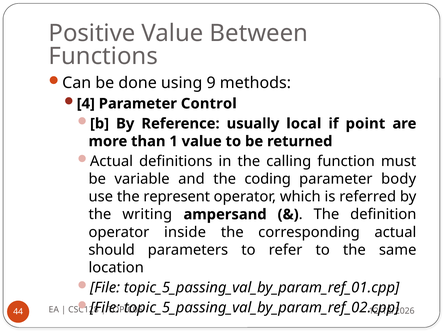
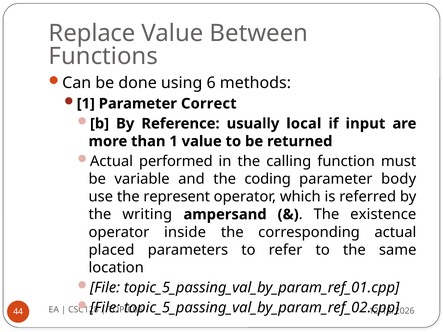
Positive: Positive -> Replace (92, 33)
9: 9 -> 6 (211, 83)
4: 4 -> 1 (86, 104)
Control: Control -> Correct (209, 104)
point: point -> input (365, 124)
definitions: definitions -> performed (176, 161)
definition: definition -> existence (383, 215)
should: should -> placed (111, 250)
